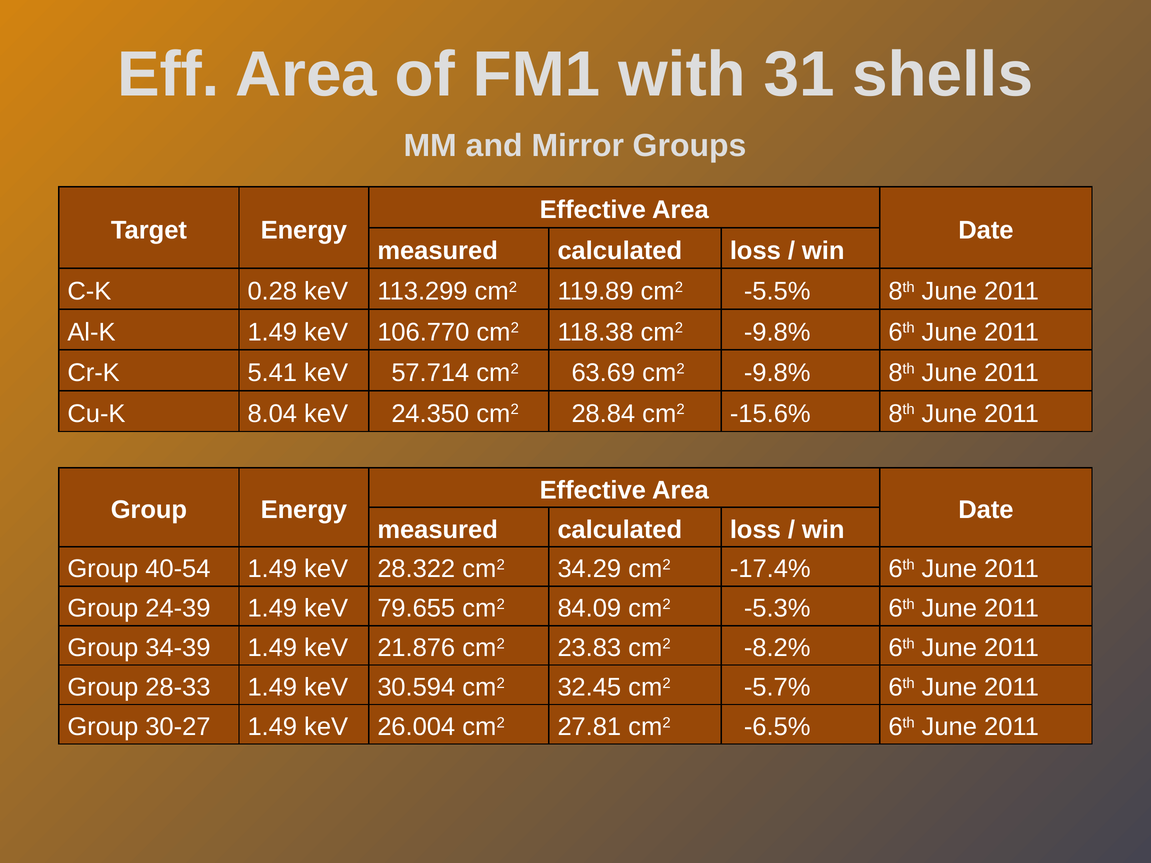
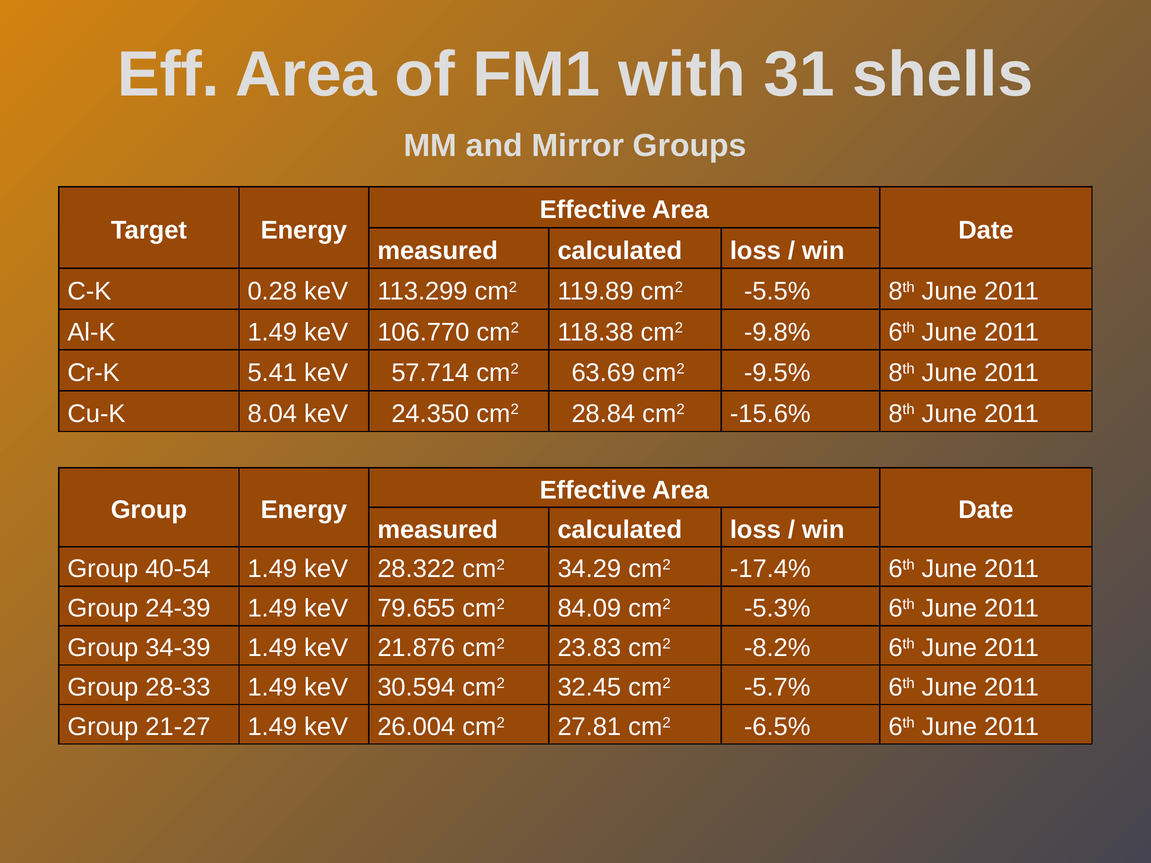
63.69 cm2 -9.8%: -9.8% -> -9.5% (777, 373)
30-27: 30-27 -> 21-27 (178, 727)
